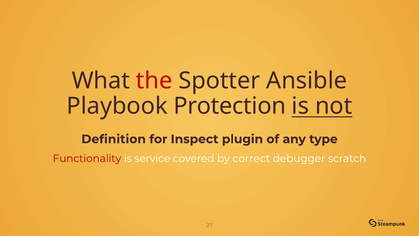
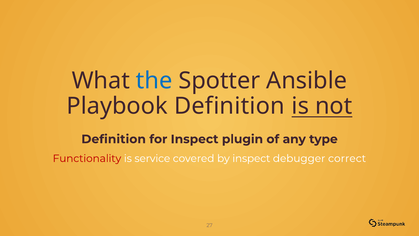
the colour: red -> blue (154, 81)
Playbook Protection: Protection -> Definition (229, 106)
by correct: correct -> inspect (251, 158)
scratch: scratch -> correct (347, 158)
